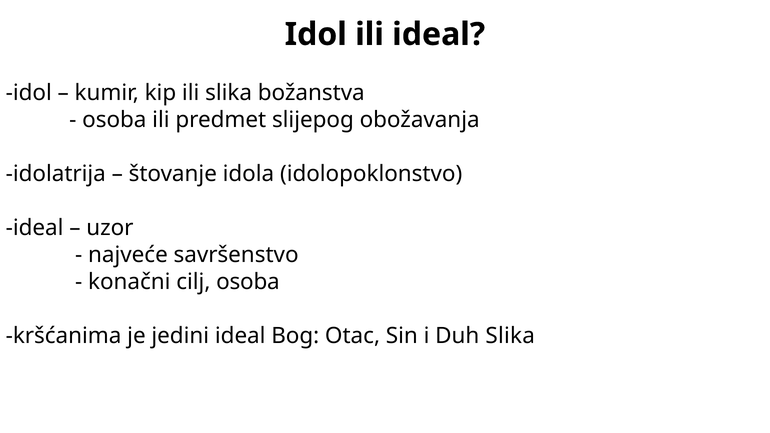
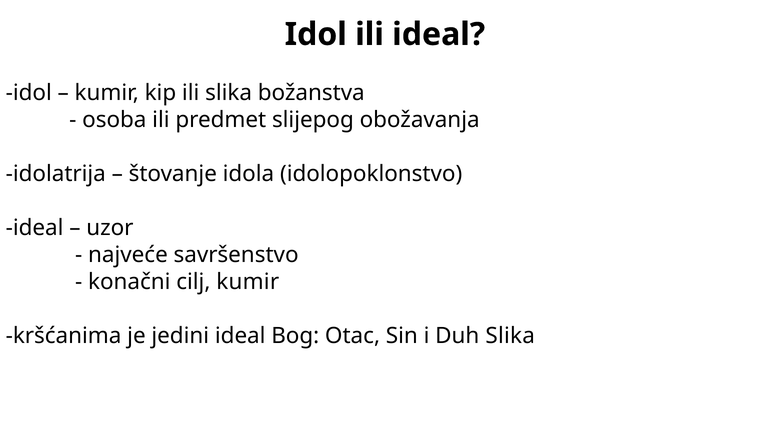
cilj osoba: osoba -> kumir (248, 282)
